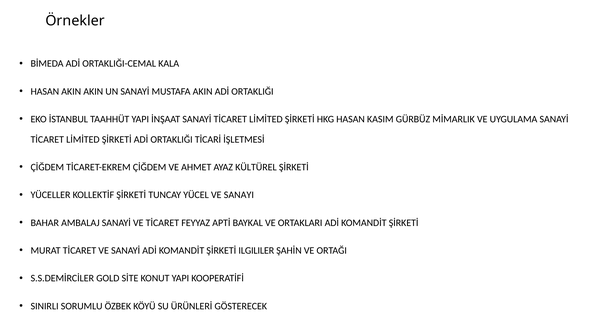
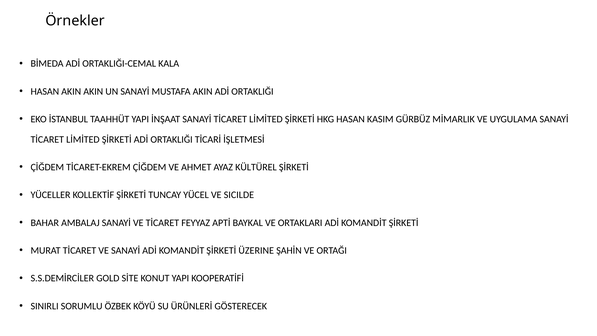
SANAYI: SANAYI -> SICILDE (239, 195)
ILGILILER: ILGILILER -> ÜZERINE (256, 250)
